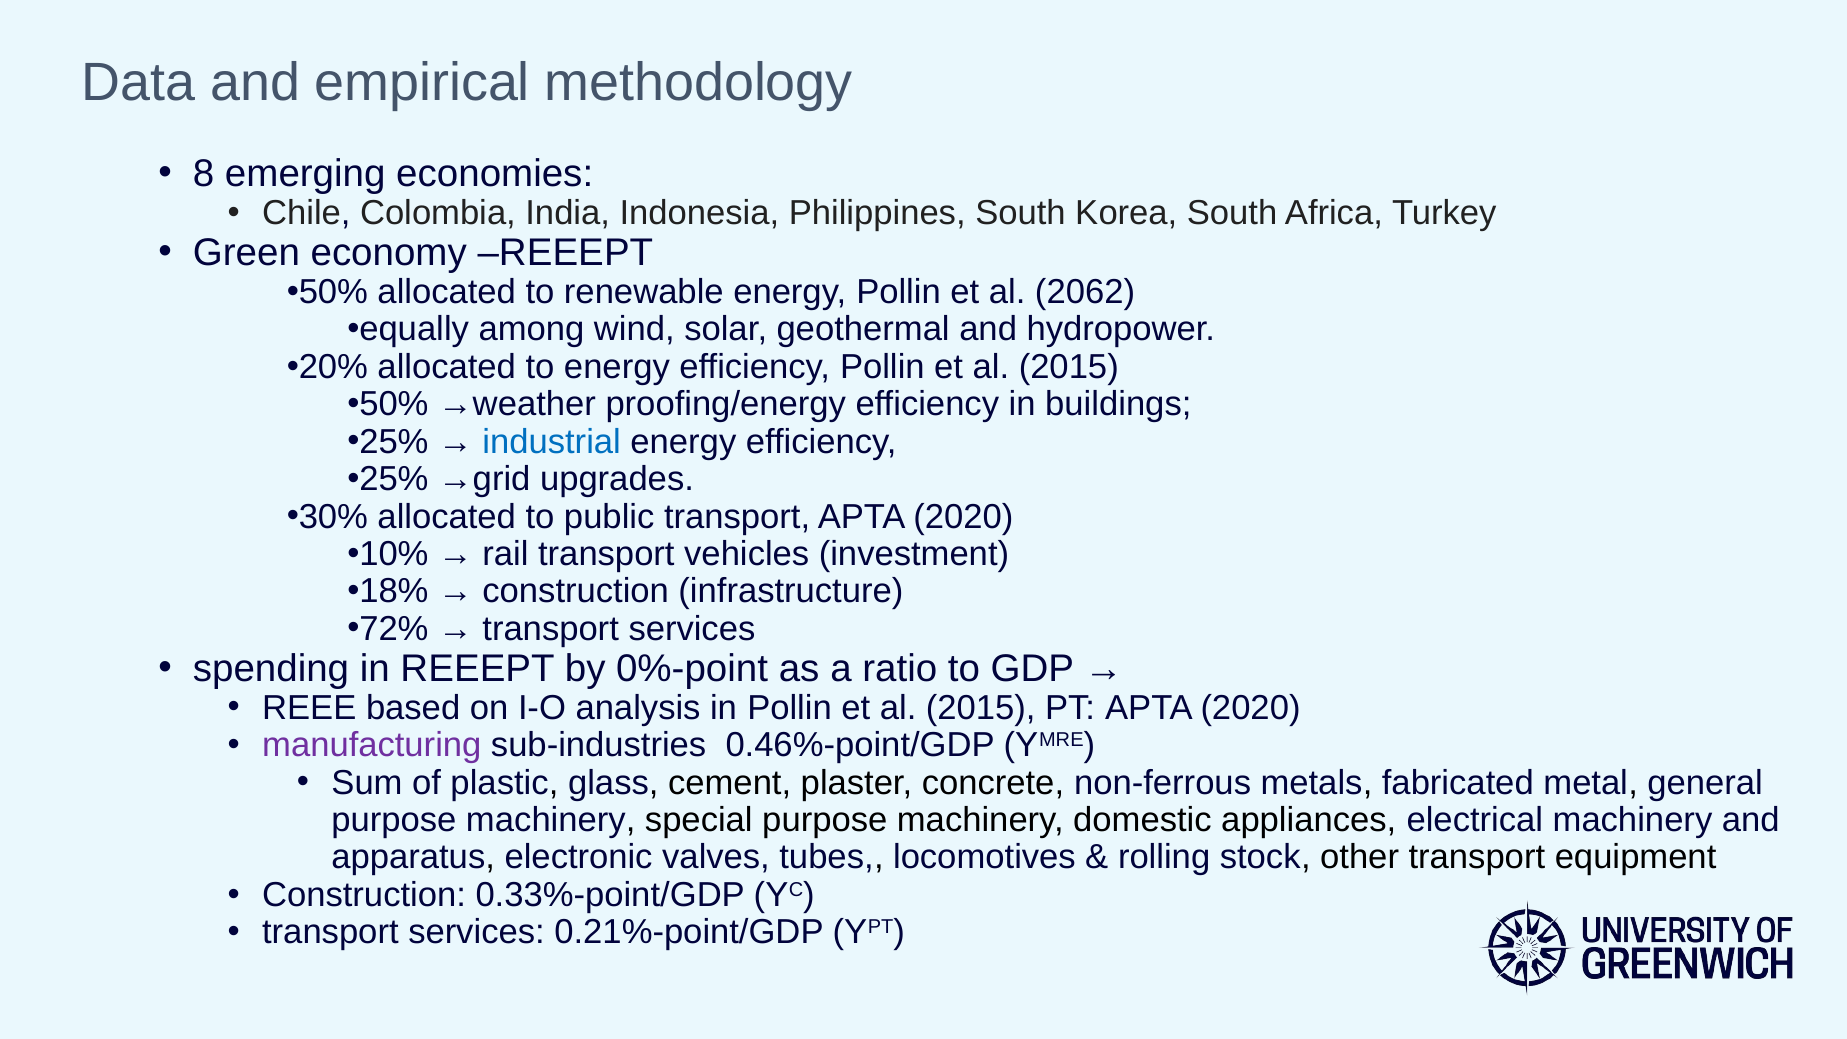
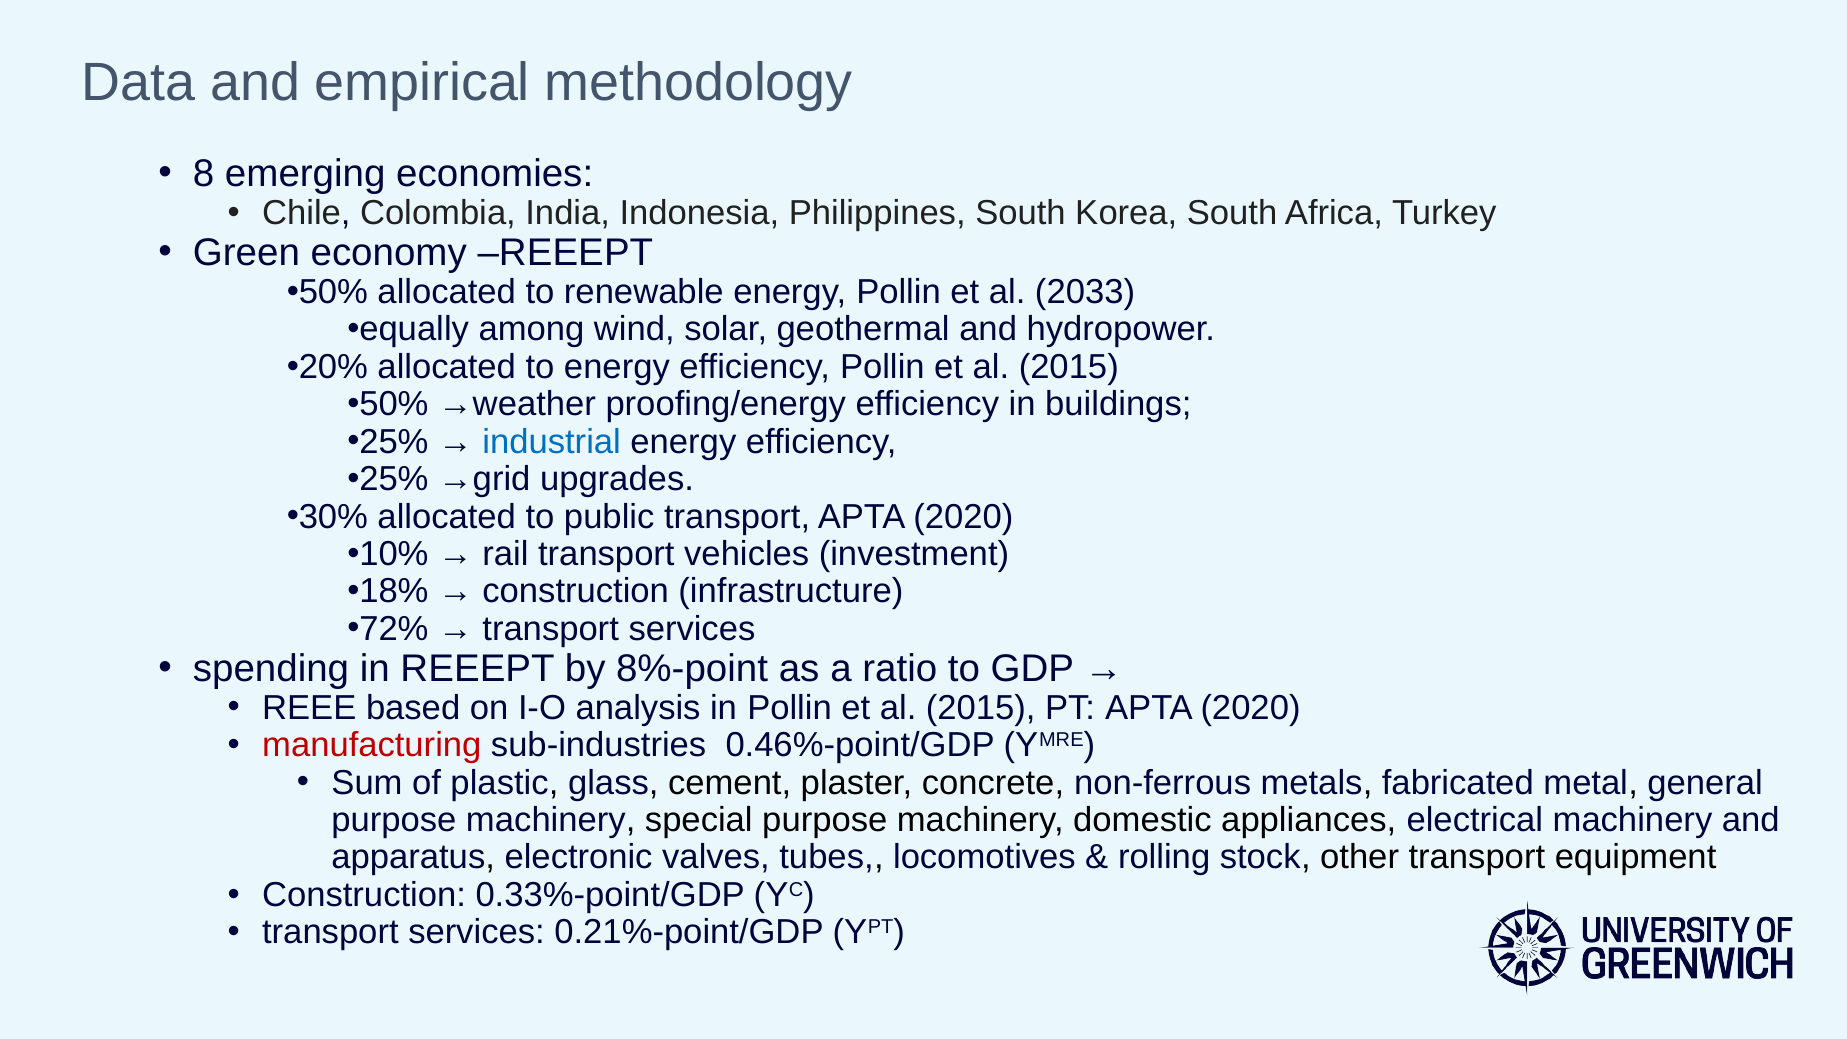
2062: 2062 -> 2033 (1085, 292)
0%-point: 0%-point -> 8%-point (692, 668)
manufacturing colour: purple -> red (372, 745)
